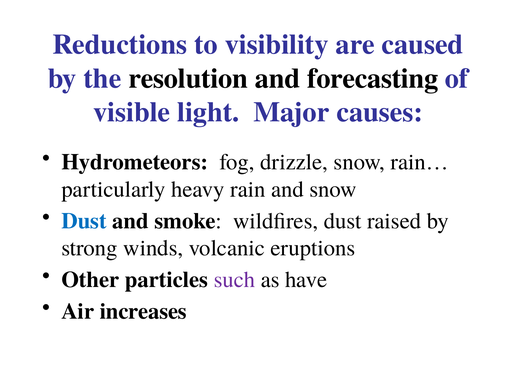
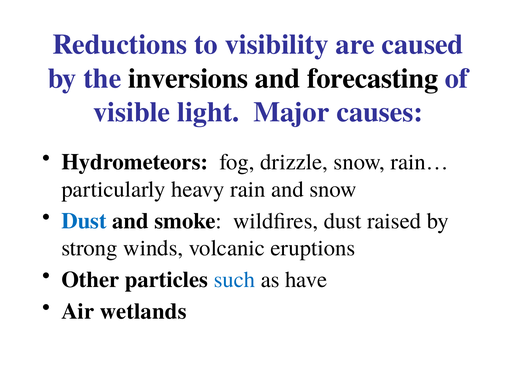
resolution: resolution -> inversions (188, 78)
such colour: purple -> blue (234, 280)
increases: increases -> wetlands (143, 312)
